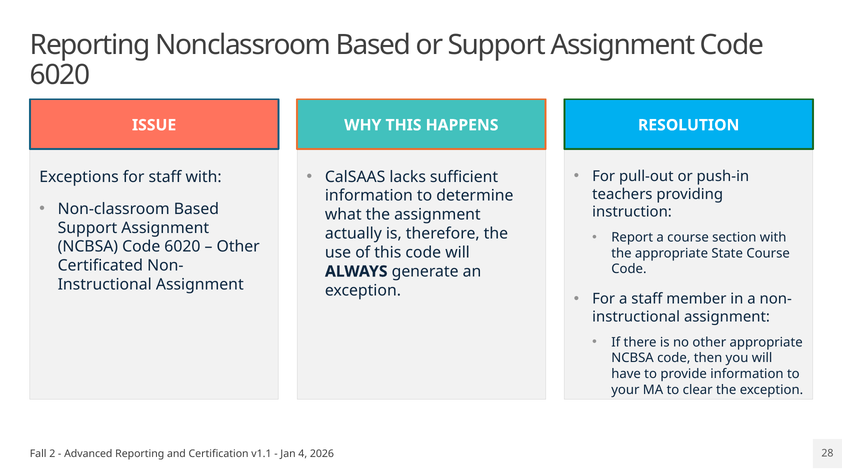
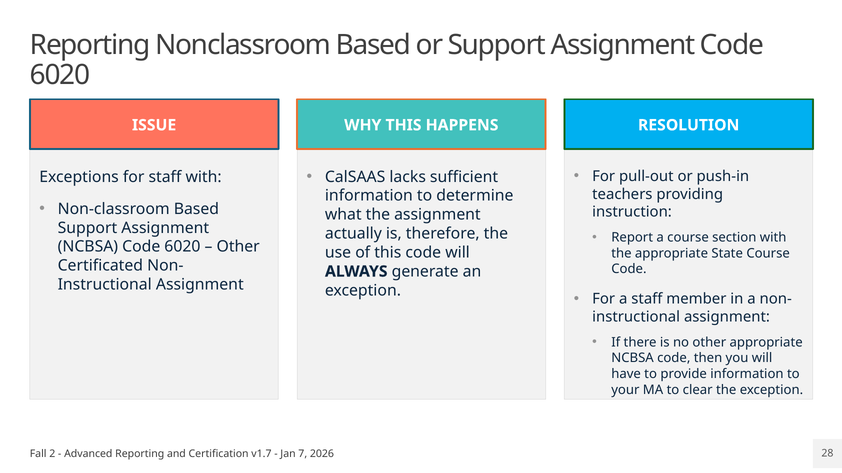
v1.1: v1.1 -> v1.7 (261, 455)
4: 4 -> 7 (303, 455)
